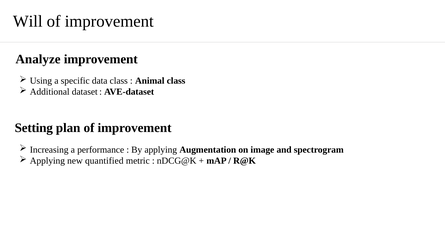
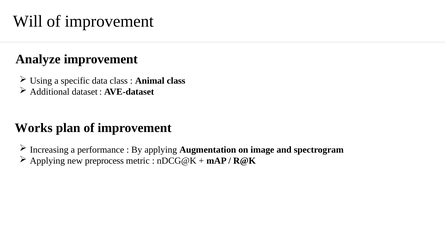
Setting: Setting -> Works (34, 128)
quantified: quantified -> preprocess (104, 161)
